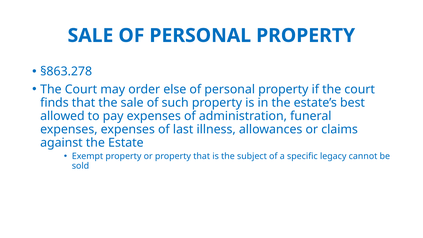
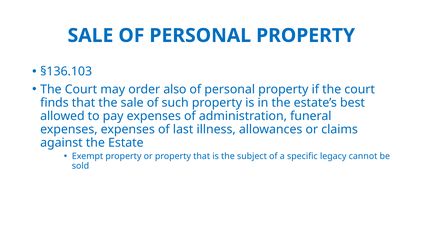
§863.278: §863.278 -> §136.103 (66, 72)
else: else -> also (175, 89)
